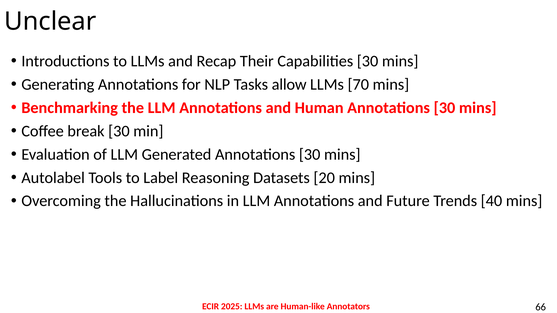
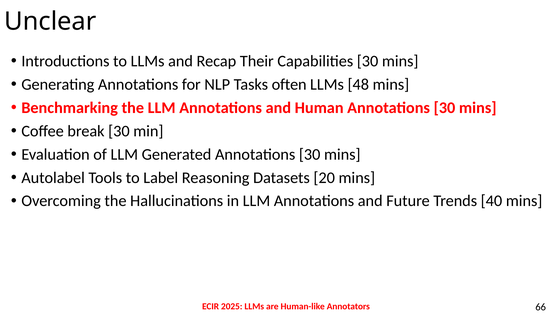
allow: allow -> often (289, 85)
70: 70 -> 48 (358, 85)
